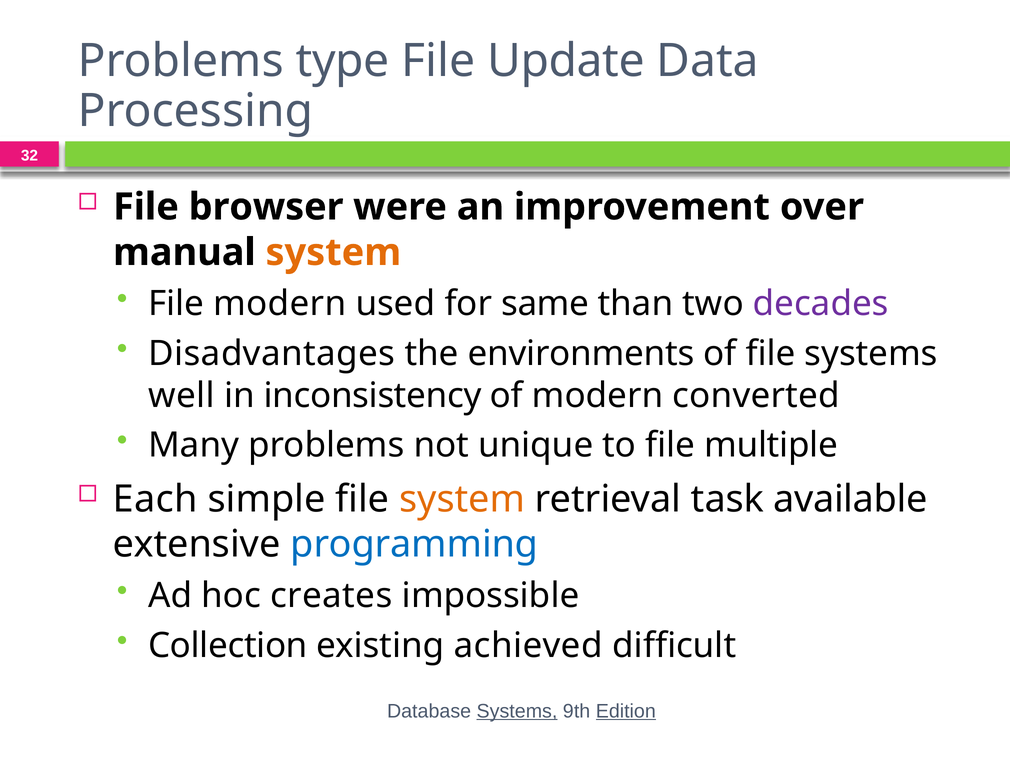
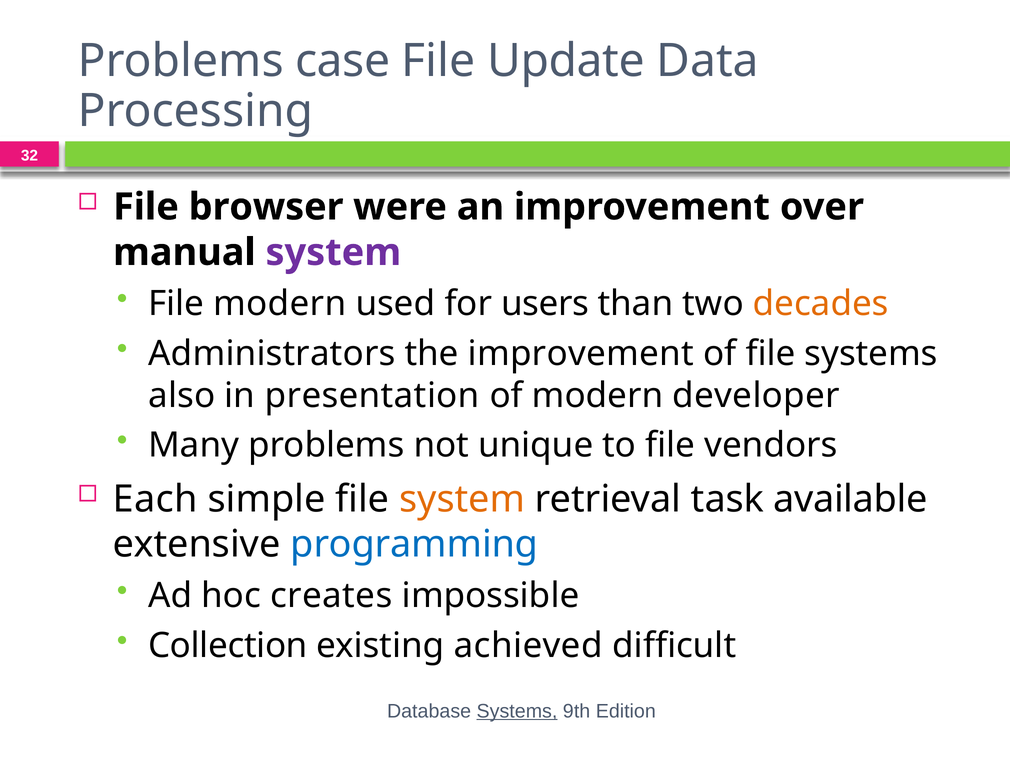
type: type -> case (343, 61)
system colour: orange -> purple (333, 253)
same: same -> users (545, 304)
decades colour: purple -> orange (821, 304)
Disadvantages: Disadvantages -> Administrators (272, 354)
the environments: environments -> improvement (581, 354)
well: well -> also (182, 396)
inconsistency: inconsistency -> presentation (372, 396)
converted: converted -> developer (756, 396)
multiple: multiple -> vendors (771, 446)
Edition underline: present -> none (626, 712)
